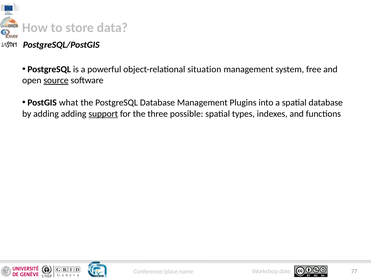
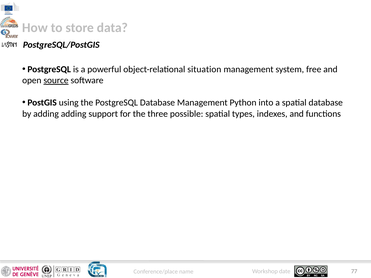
what: what -> using (69, 103)
Plugins: Plugins -> Python (243, 103)
support underline: present -> none (103, 114)
